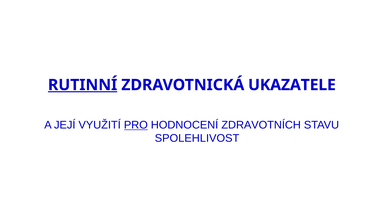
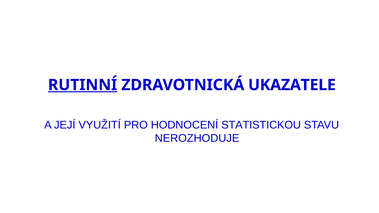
PRO underline: present -> none (136, 125)
ZDRAVOTNÍCH: ZDRAVOTNÍCH -> STATISTICKOU (261, 125)
SPOLEHLIVOST: SPOLEHLIVOST -> NEROZHODUJE (197, 138)
